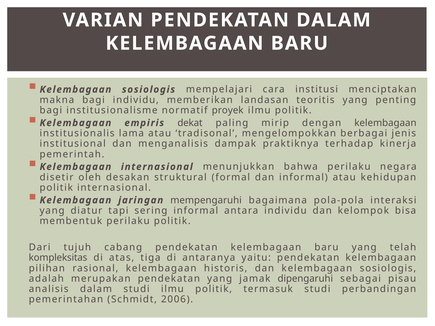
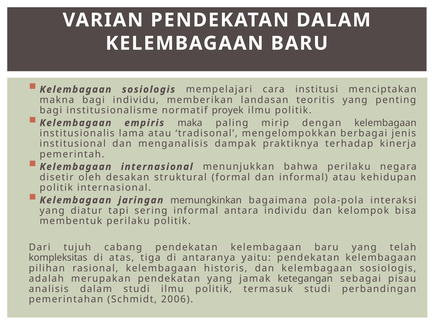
dekat: dekat -> maka (190, 123)
mempengaruhi: mempengaruhi -> memungkinkan (206, 200)
dipengaruhi: dipengaruhi -> ketegangan (305, 279)
